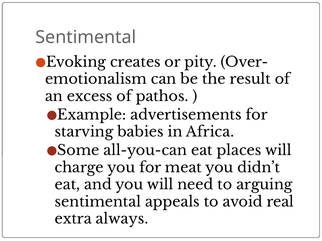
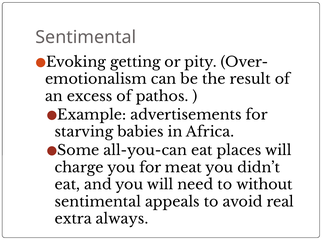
creates: creates -> getting (135, 62)
arguing: arguing -> without (264, 185)
